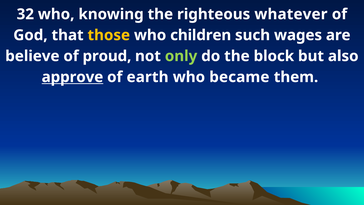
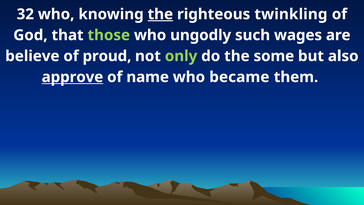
the underline: none -> present (160, 14)
whatever: whatever -> twinkling (291, 14)
those colour: yellow -> light green (109, 35)
children: children -> ungodly (201, 35)
block: block -> some (274, 56)
earth: earth -> name (148, 77)
